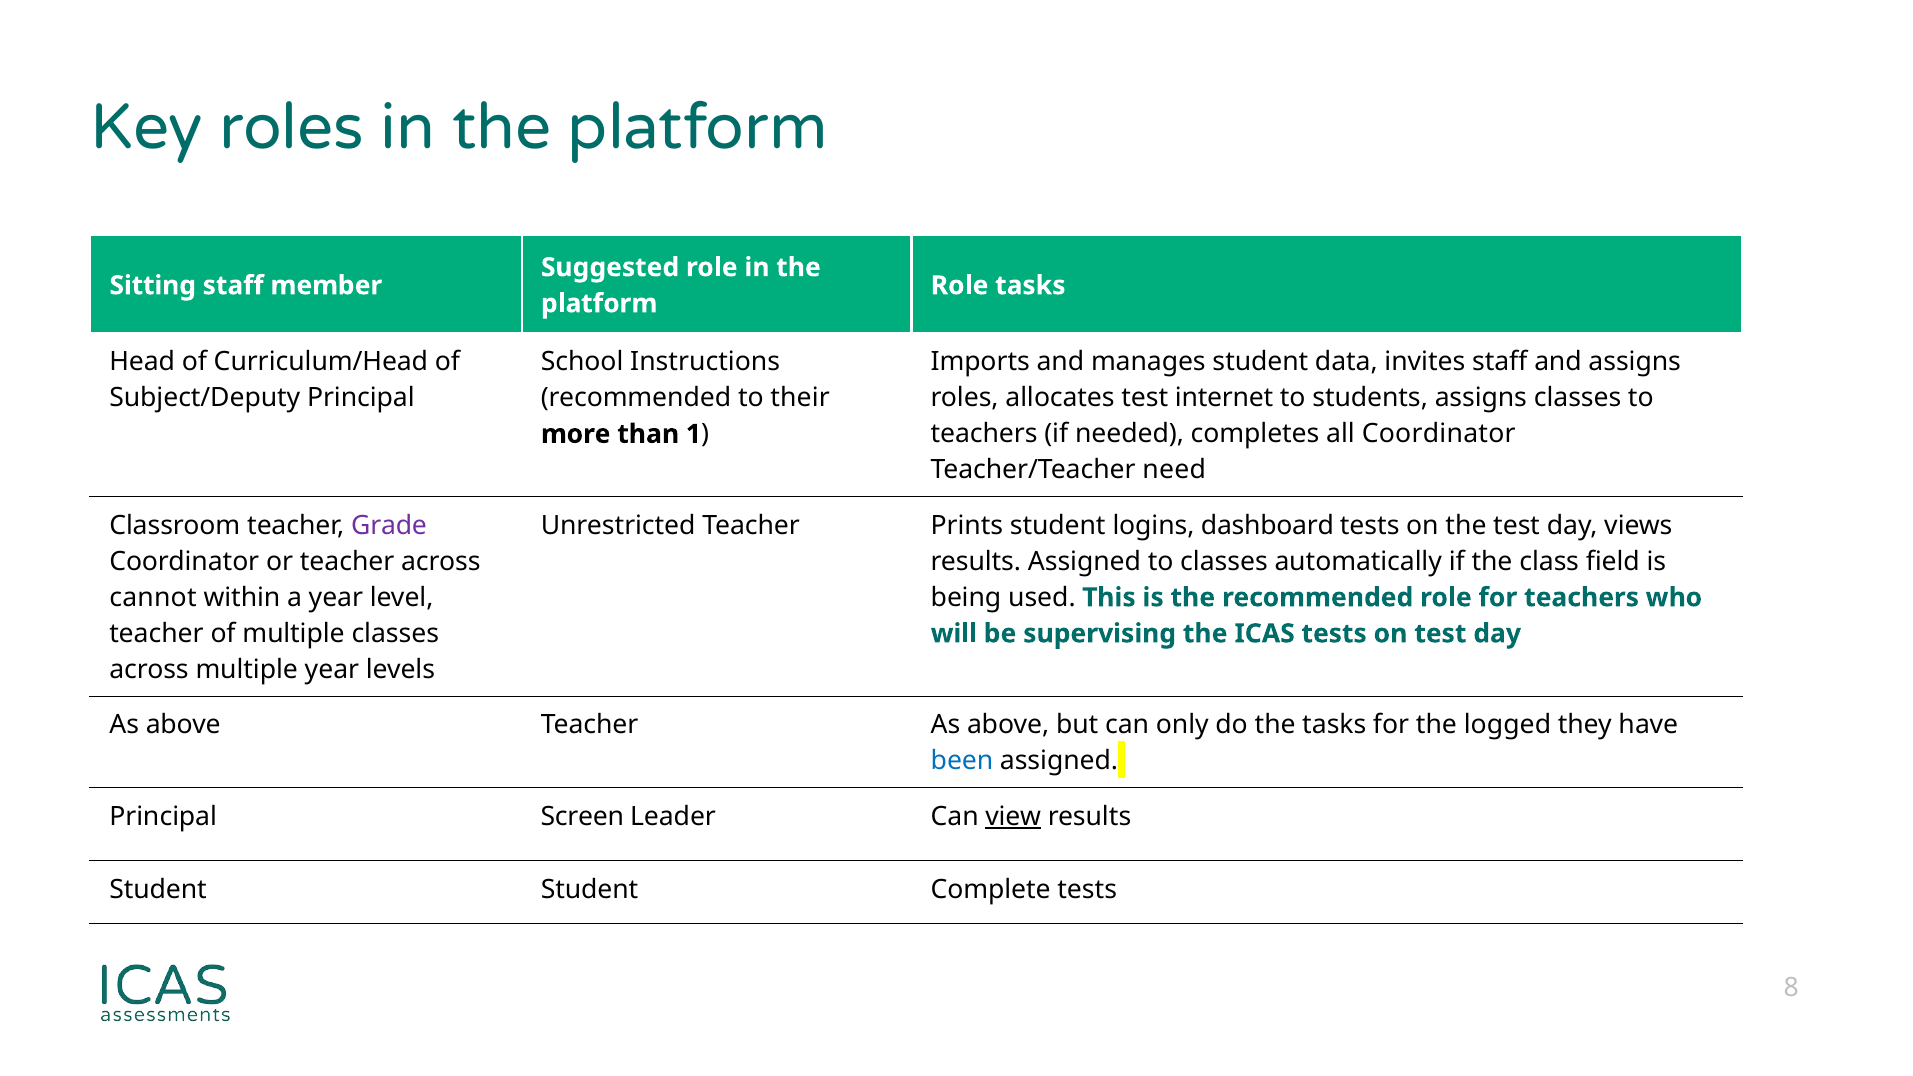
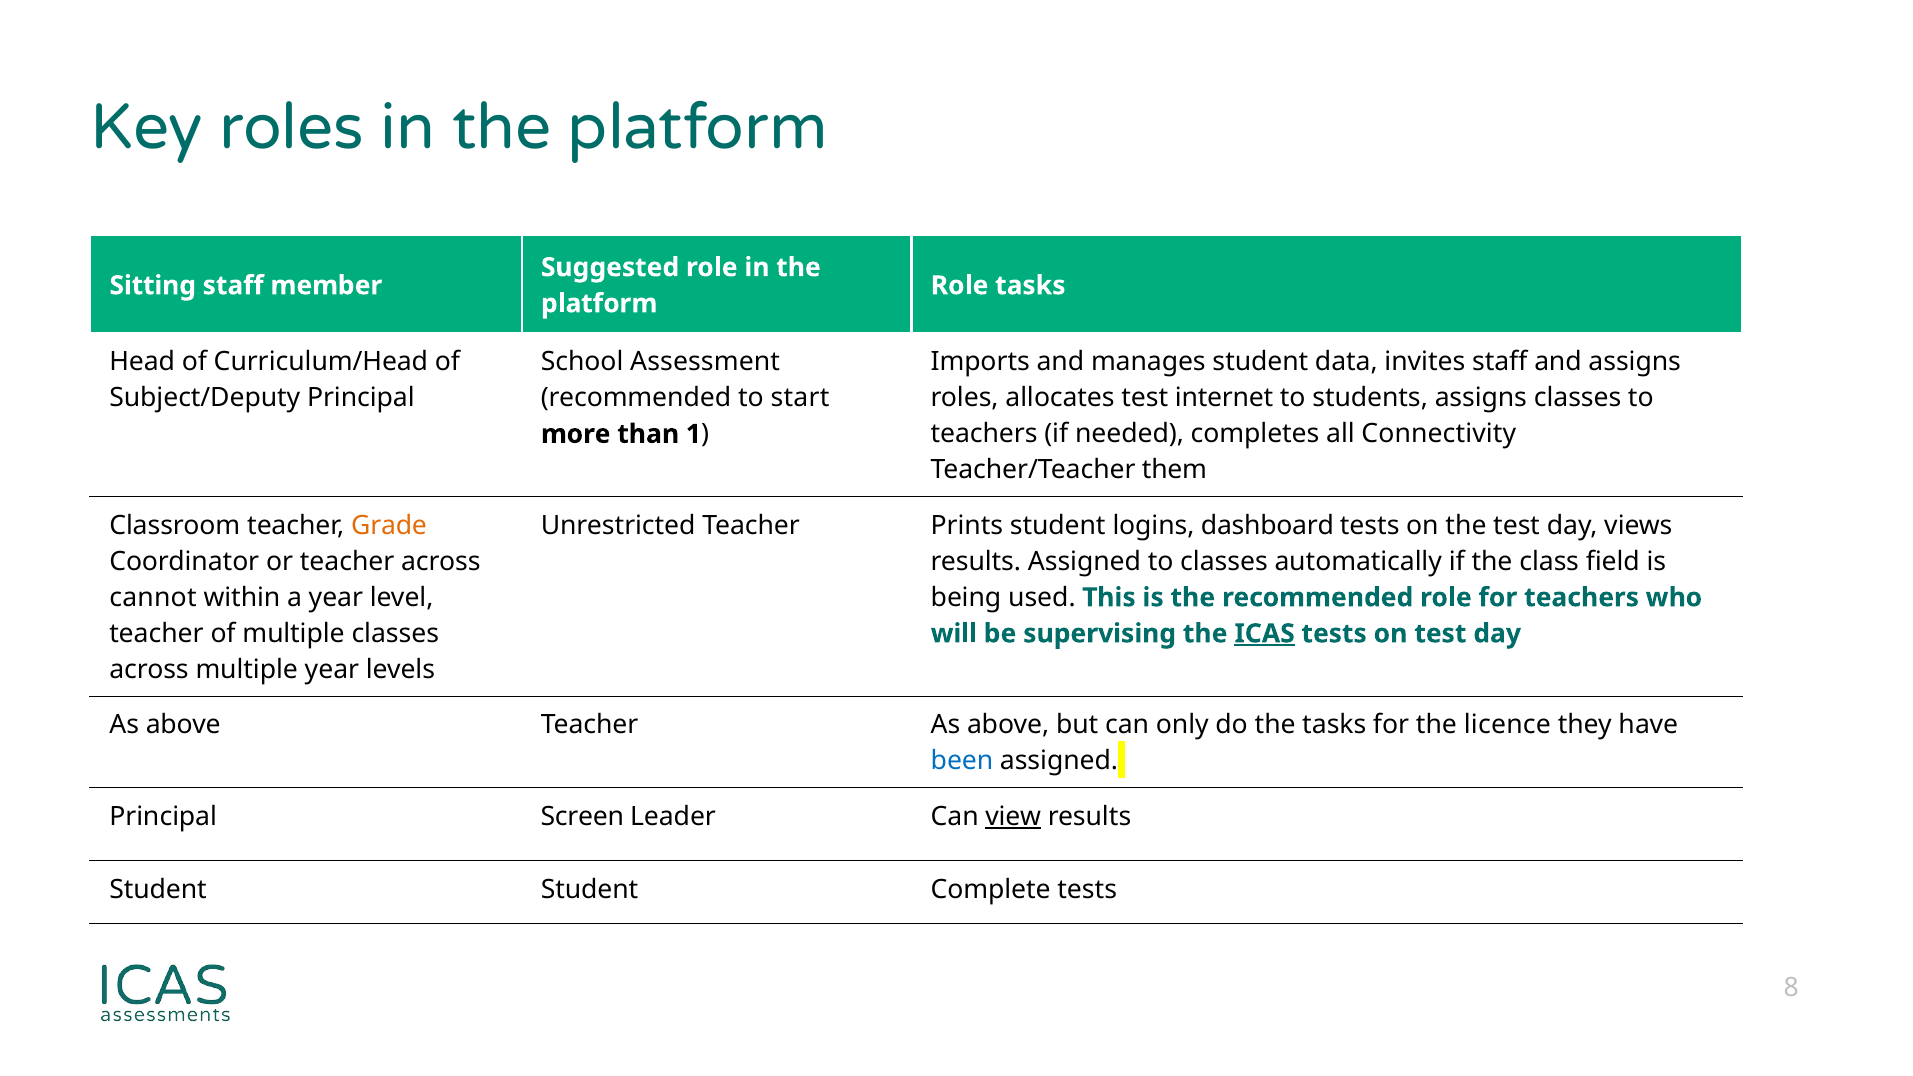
Instructions: Instructions -> Assessment (705, 362)
their: their -> start (800, 398)
all Coordinator: Coordinator -> Connectivity (1439, 434)
need: need -> them (1175, 470)
Grade colour: purple -> orange (389, 525)
ICAS underline: none -> present (1265, 634)
logged: logged -> licence (1507, 725)
